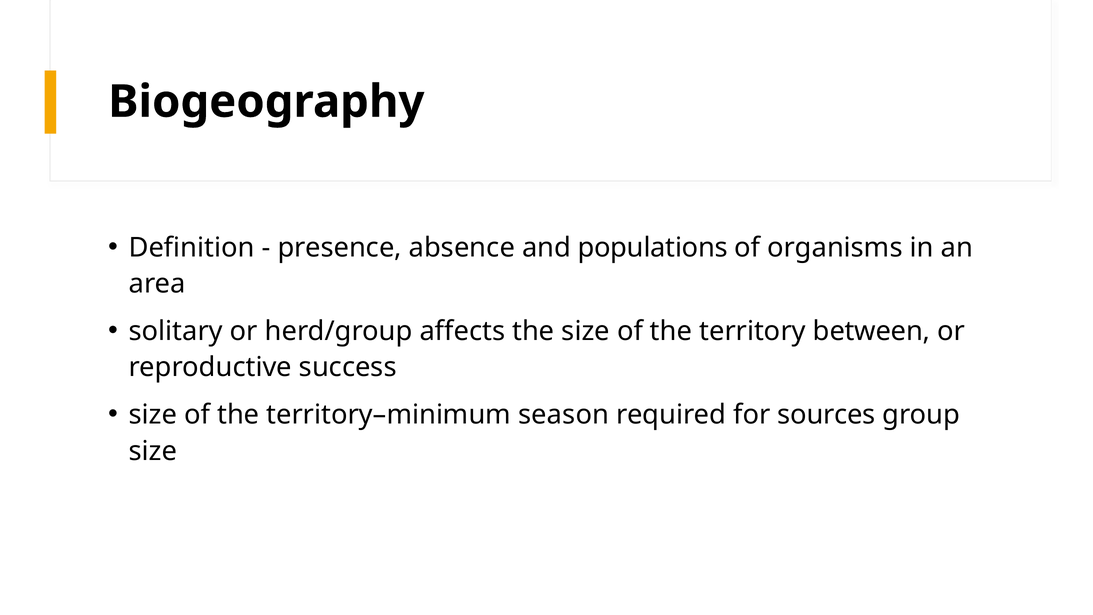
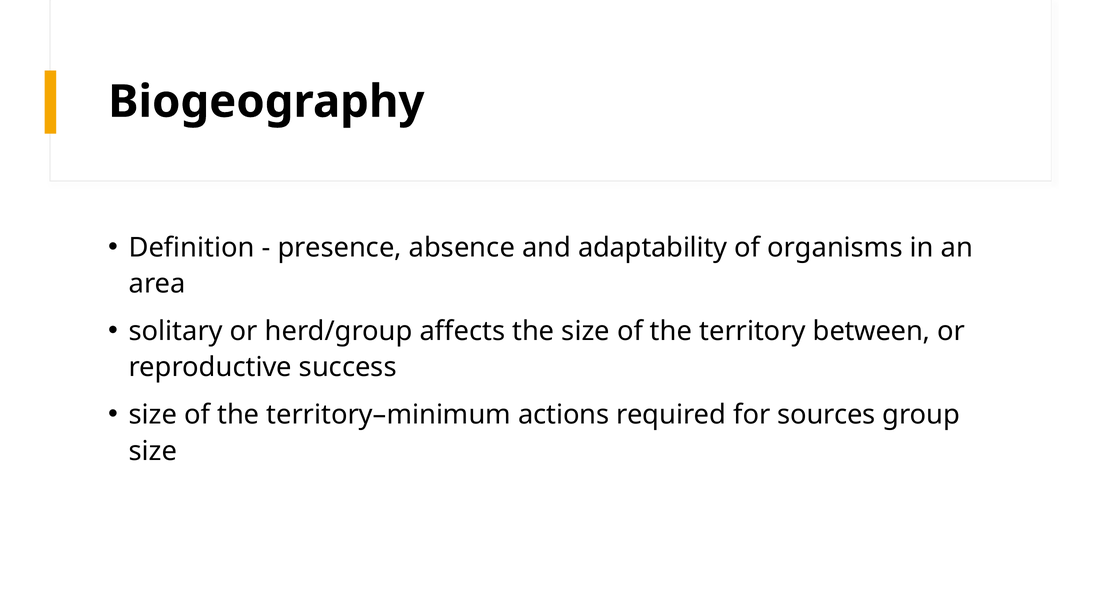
populations: populations -> adaptability (653, 248)
season: season -> actions (564, 415)
